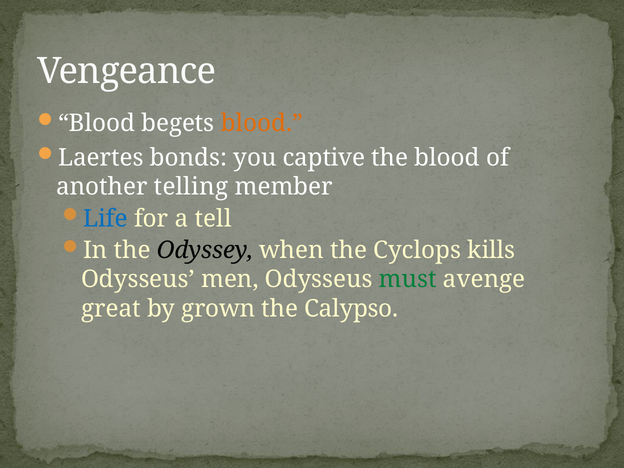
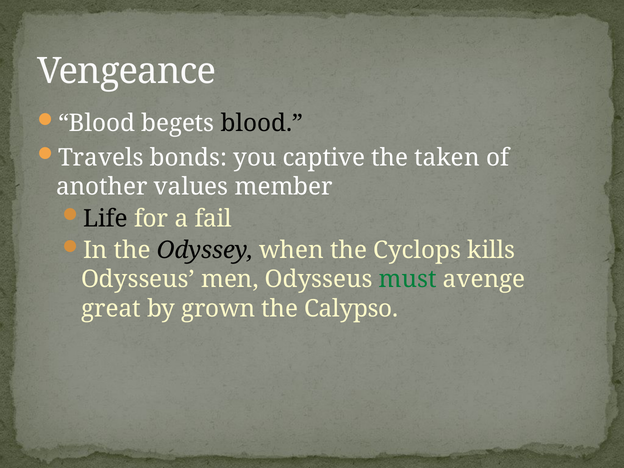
blood colour: orange -> black (262, 123)
Laertes: Laertes -> Travels (101, 158)
the blood: blood -> taken (447, 158)
telling: telling -> values (191, 187)
Life colour: blue -> black (105, 219)
tell: tell -> fail (213, 219)
